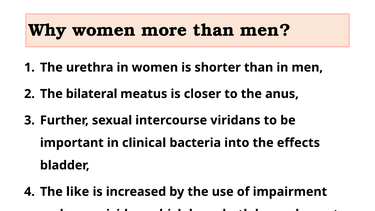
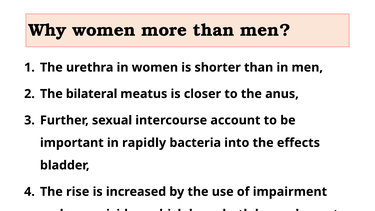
viridans: viridans -> account (235, 120)
clinical: clinical -> rapidly (144, 143)
like: like -> rise (78, 192)
